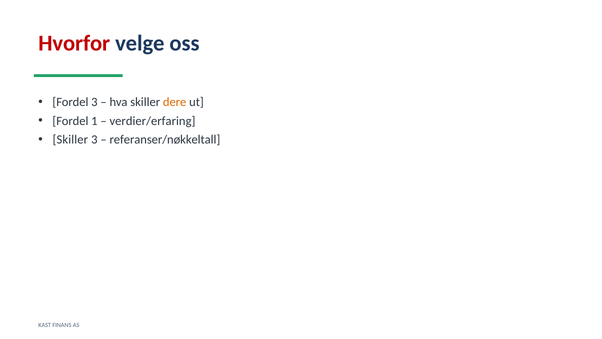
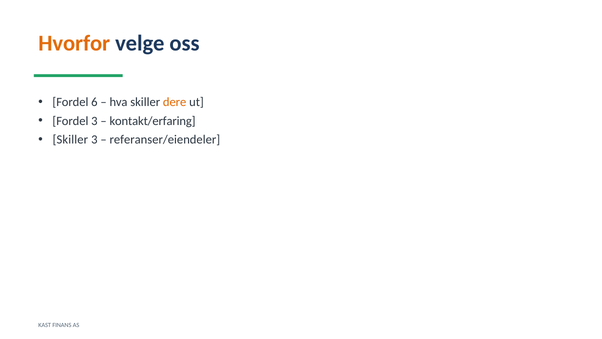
Hvorfor colour: red -> orange (74, 43)
Fordel 3: 3 -> 6 (94, 102)
Fordel 1: 1 -> 3 (94, 121)
verdier/erfaring: verdier/erfaring -> kontakt/erfaring (153, 121)
referanser/nøkkeltall: referanser/nøkkeltall -> referanser/eiendeler (165, 140)
